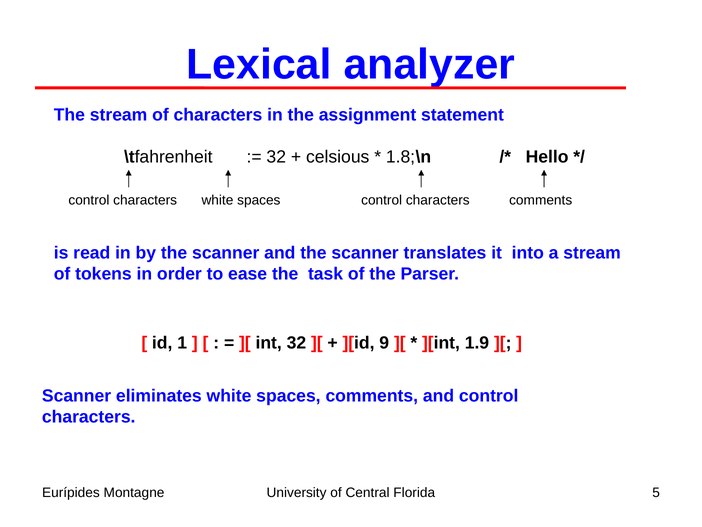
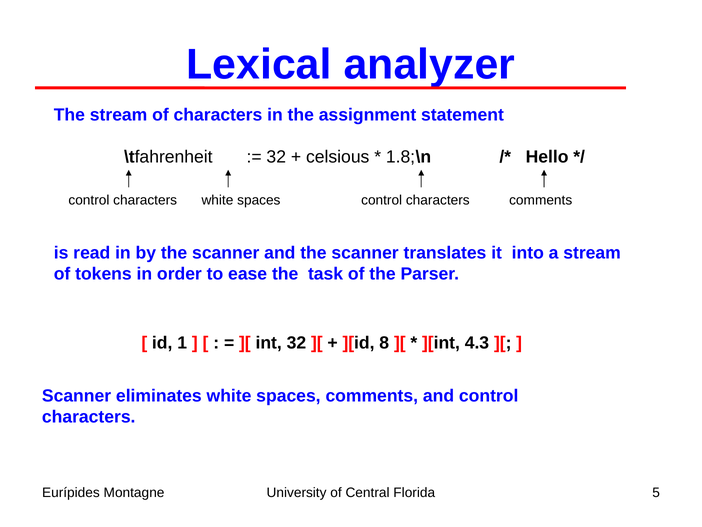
9: 9 -> 8 (384, 343)
1.9: 1.9 -> 4.3 (477, 343)
